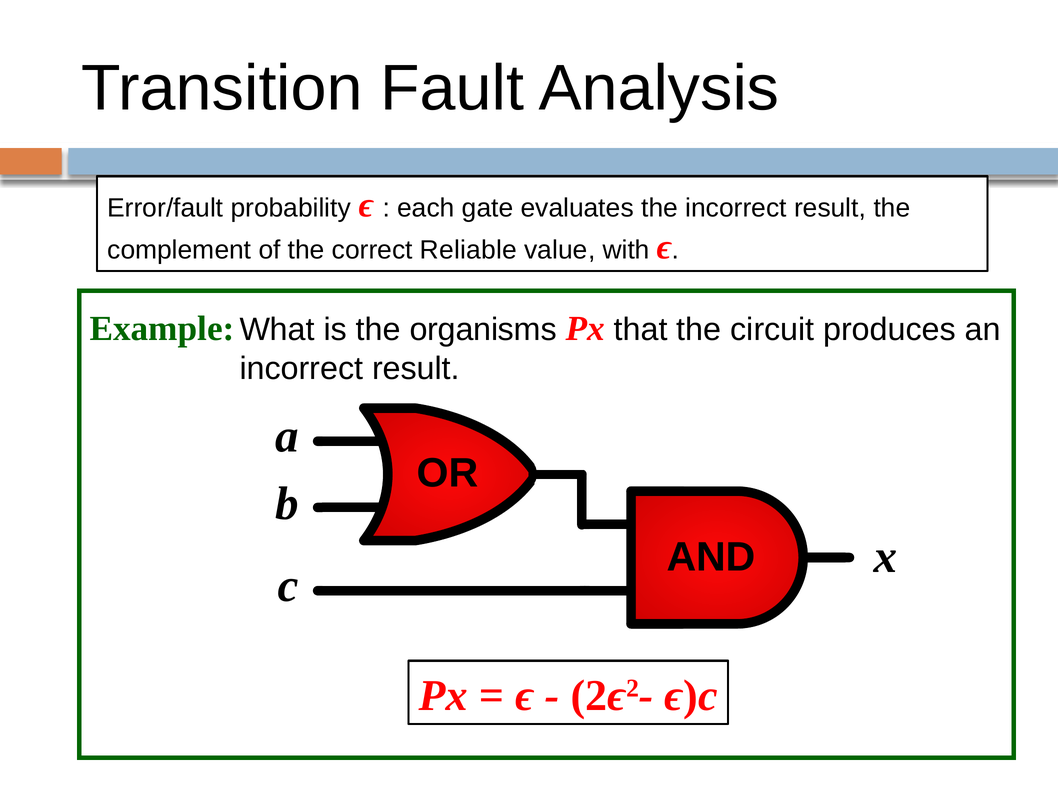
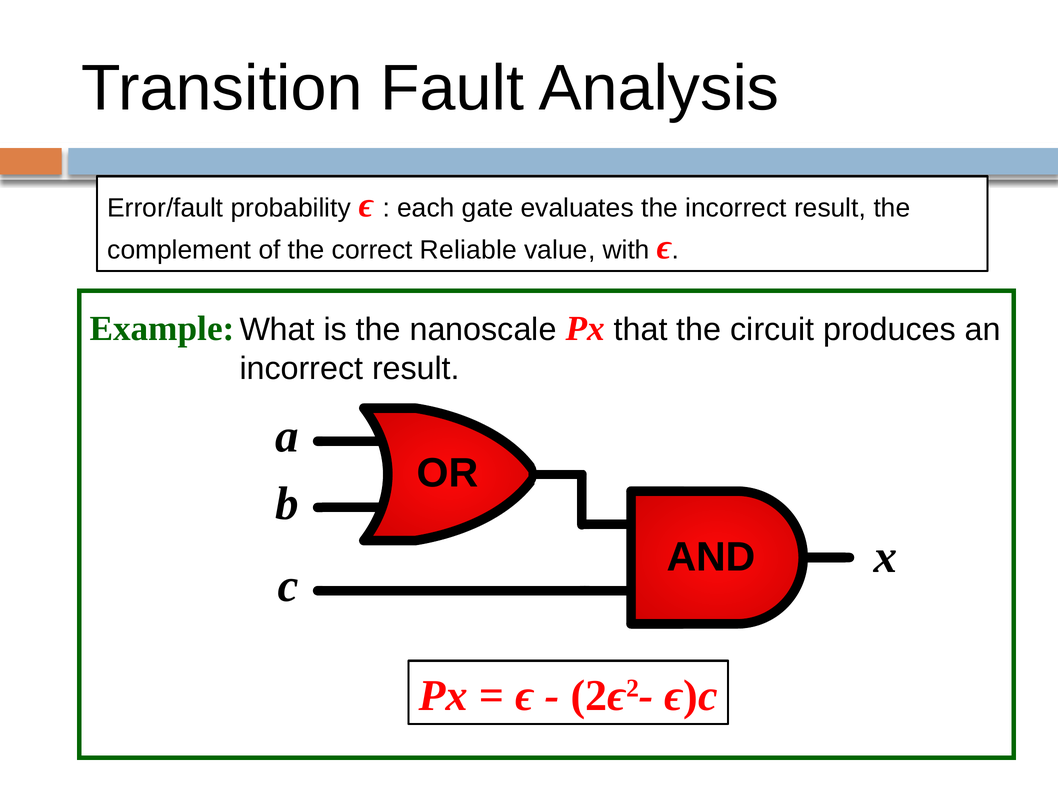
organisms: organisms -> nanoscale (483, 330)
